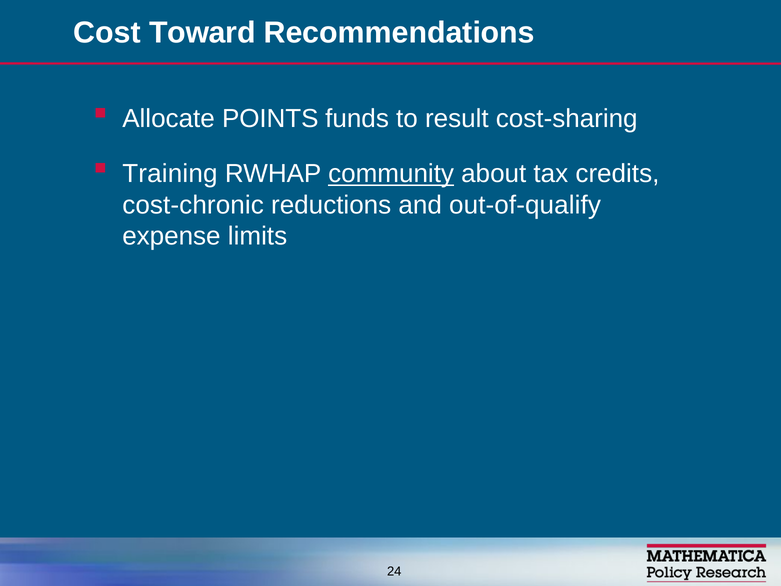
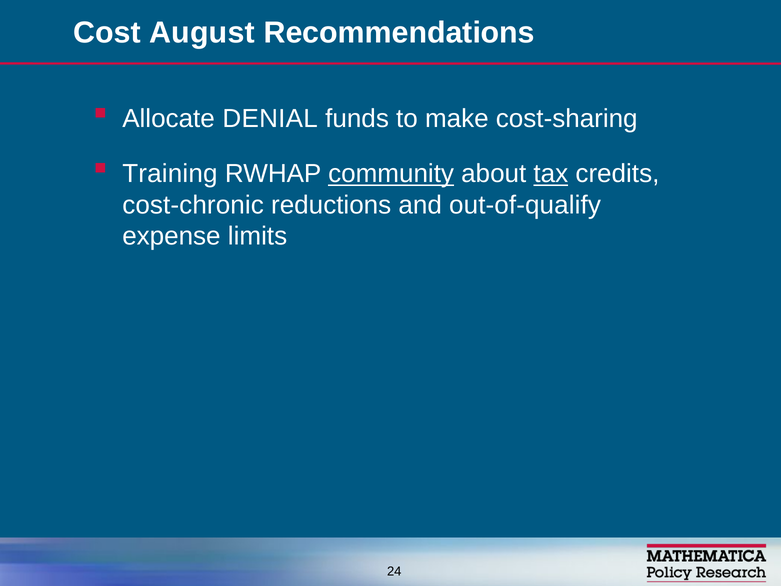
Toward: Toward -> August (202, 33)
POINTS: POINTS -> DENIAL (270, 119)
result: result -> make (457, 119)
tax underline: none -> present (551, 174)
